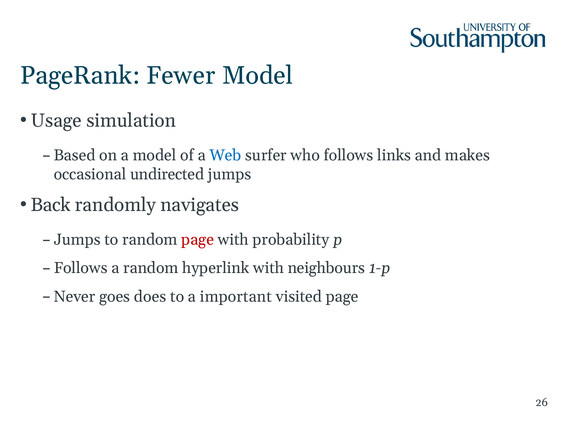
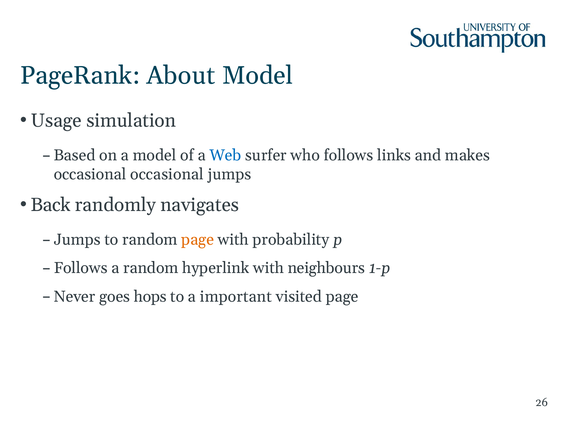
Fewer: Fewer -> About (181, 76)
occasional undirected: undirected -> occasional (167, 174)
page colour: red -> orange (198, 240)
does: does -> hops (150, 297)
